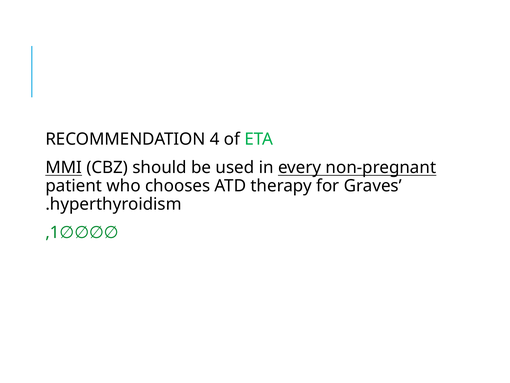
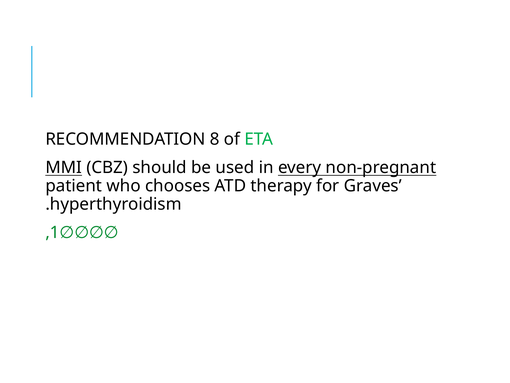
4: 4 -> 8 (215, 139)
